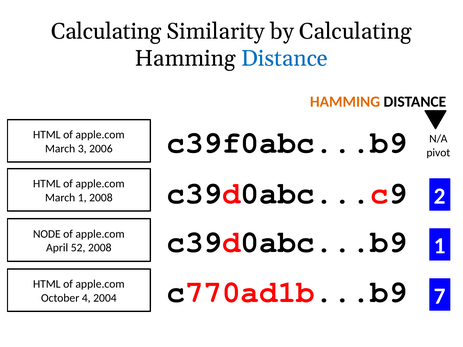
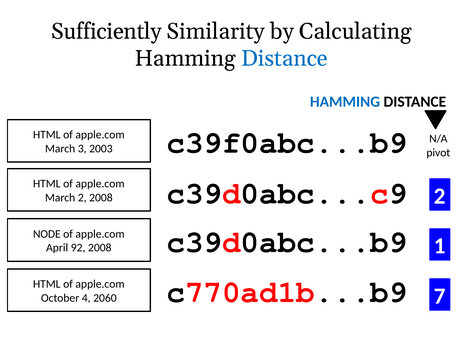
Calculating: Calculating -> Sufficiently (106, 31)
HAMMING colour: orange -> blue (345, 102)
2006: 2006 -> 2003 (101, 149)
March 1: 1 -> 2 (82, 198)
52: 52 -> 92 (78, 248)
2004: 2004 -> 2060 (105, 298)
